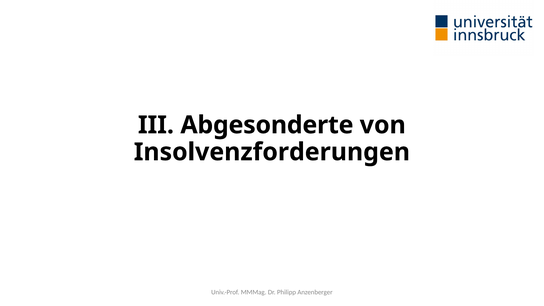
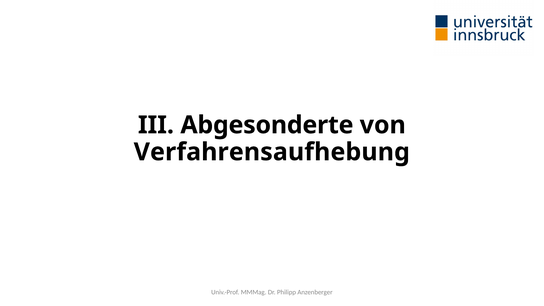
Insolvenzforderungen: Insolvenzforderungen -> Verfahrensaufhebung (272, 152)
